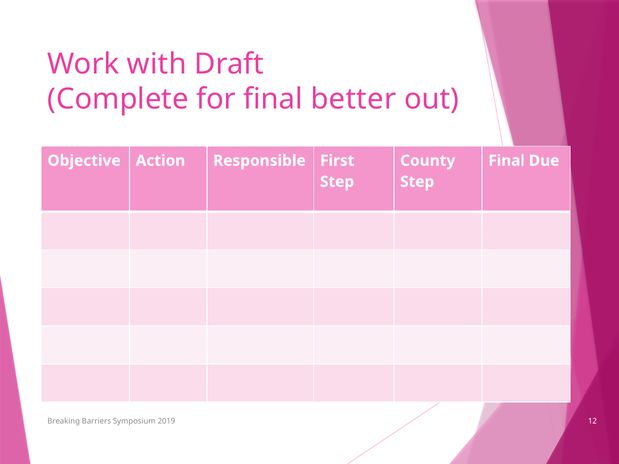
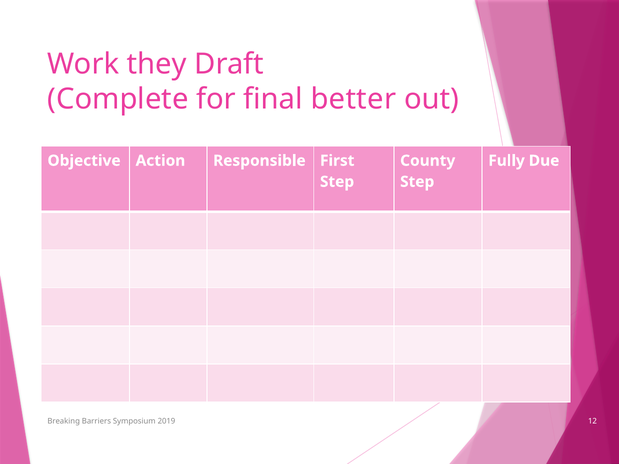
with: with -> they (157, 64)
Final: Final -> Fully (507, 161)
